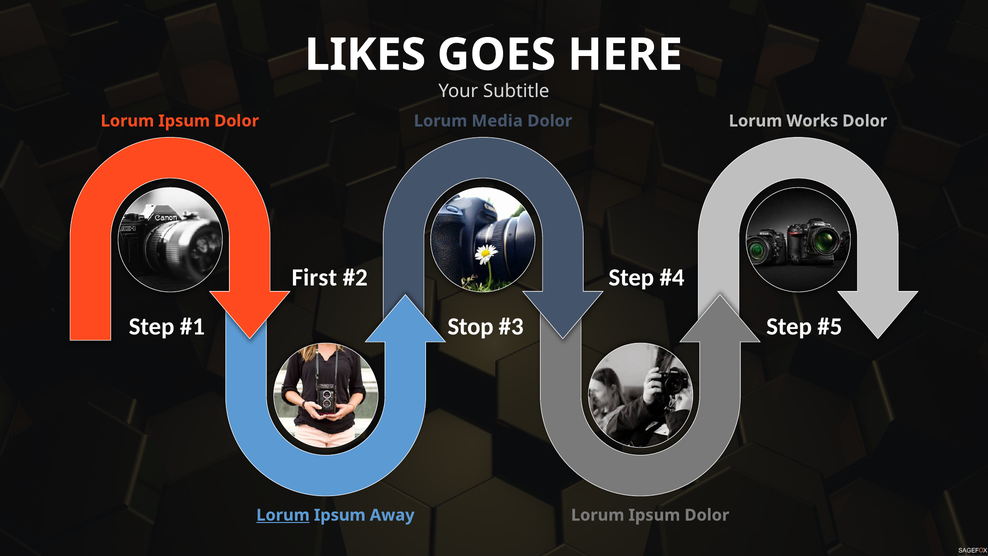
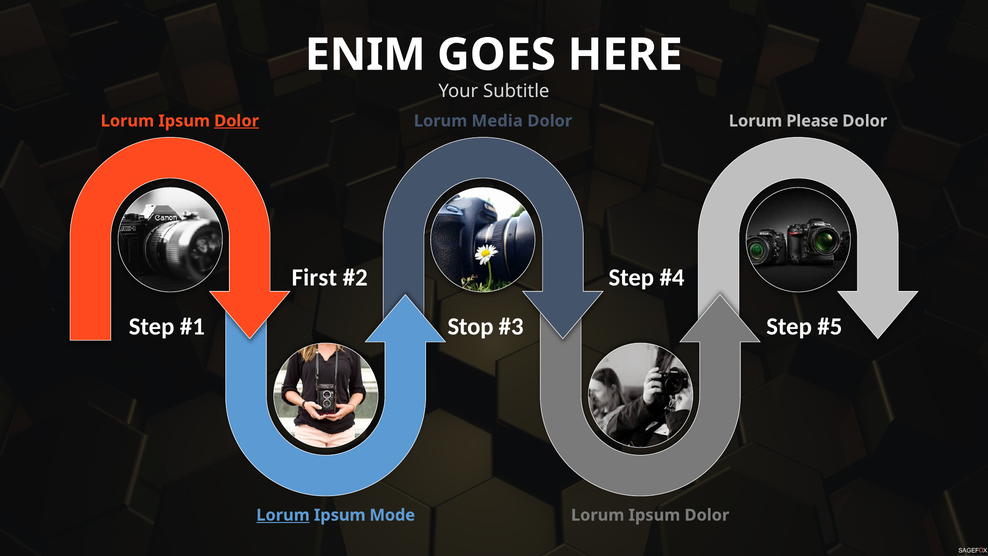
LIKES: LIKES -> ENIM (365, 55)
Dolor underline: none -> present (237, 121)
Works: Works -> Please (812, 121)
Away: Away -> Mode (392, 515)
